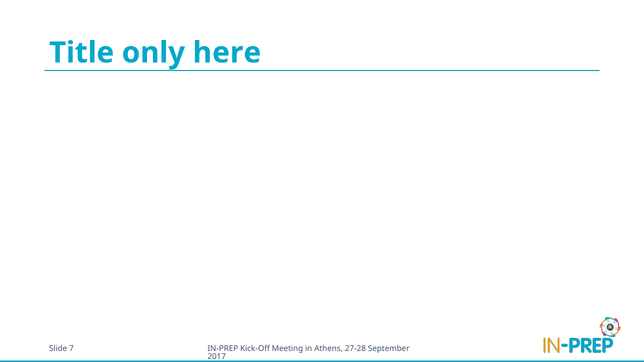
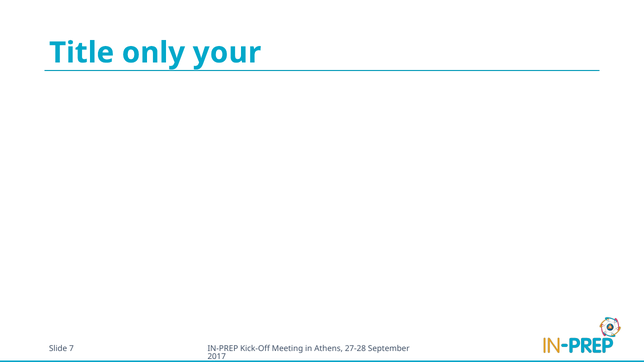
here: here -> your (227, 53)
